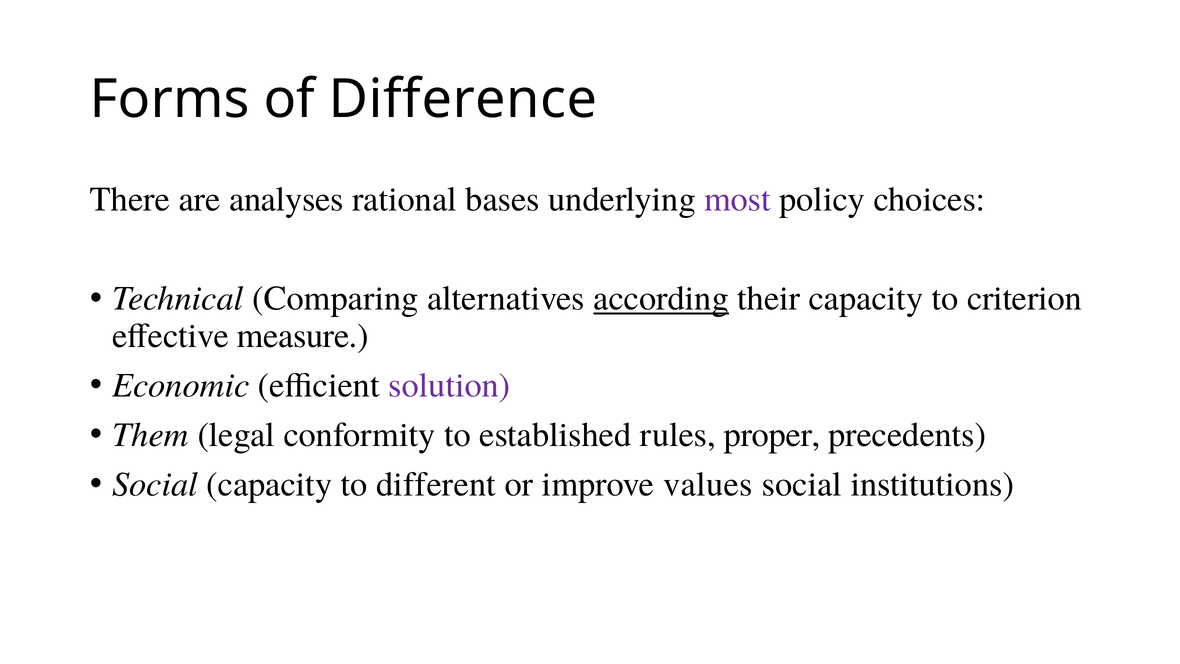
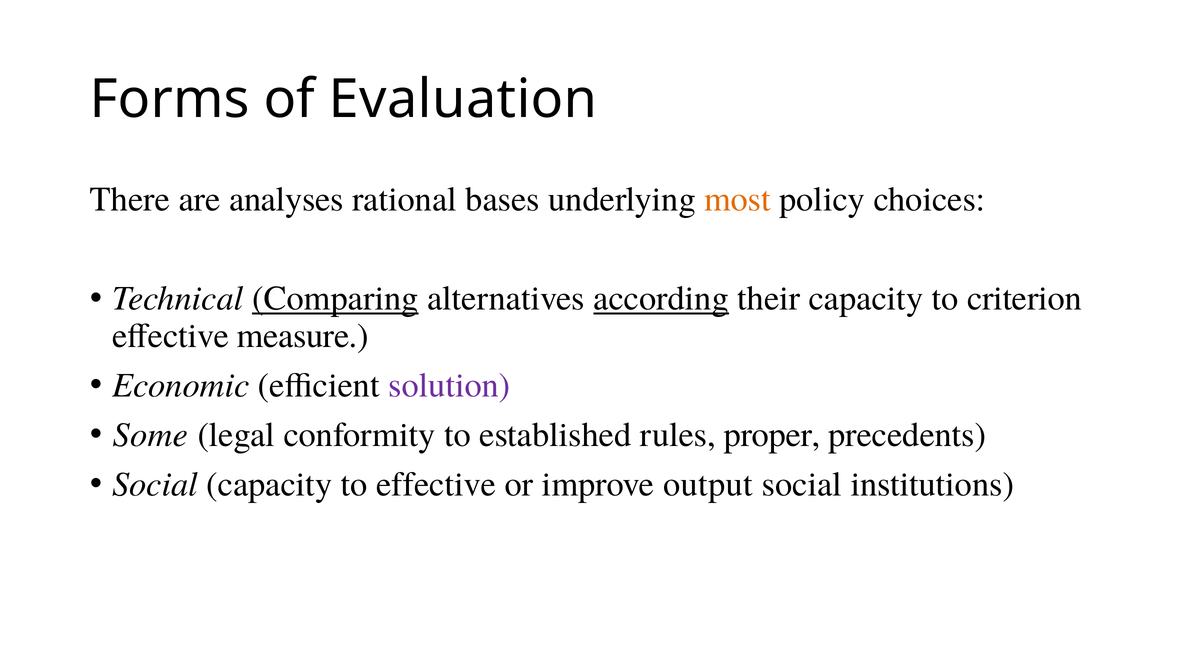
Difference: Difference -> Evaluation (463, 99)
most colour: purple -> orange (737, 200)
Comparing underline: none -> present (335, 298)
Them: Them -> Some (150, 435)
to different: different -> effective (436, 484)
values: values -> output (708, 484)
